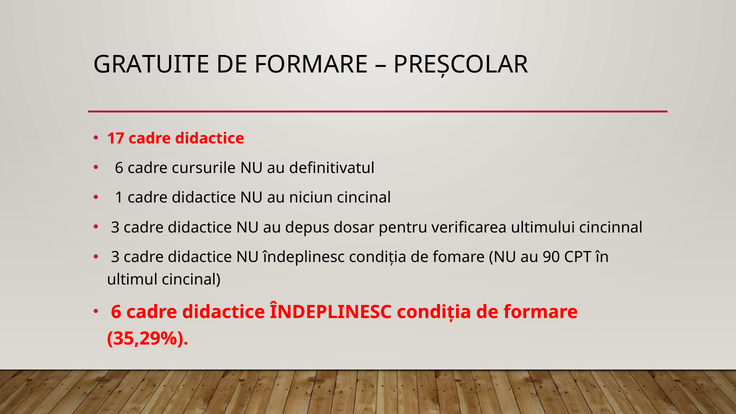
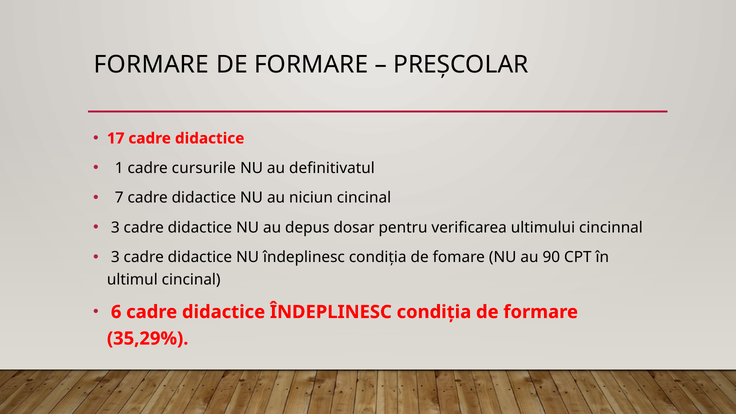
GRATUITE: GRATUITE -> FORMARE (151, 64)
6: 6 -> 1 (119, 168)
1: 1 -> 7 (119, 198)
